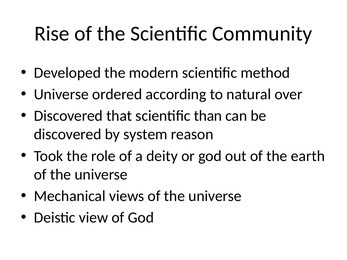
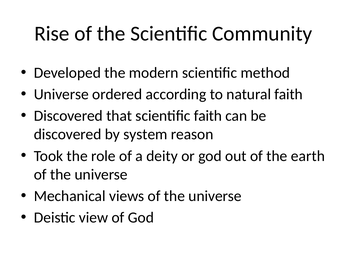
natural over: over -> faith (289, 94)
scientific than: than -> faith (208, 116)
